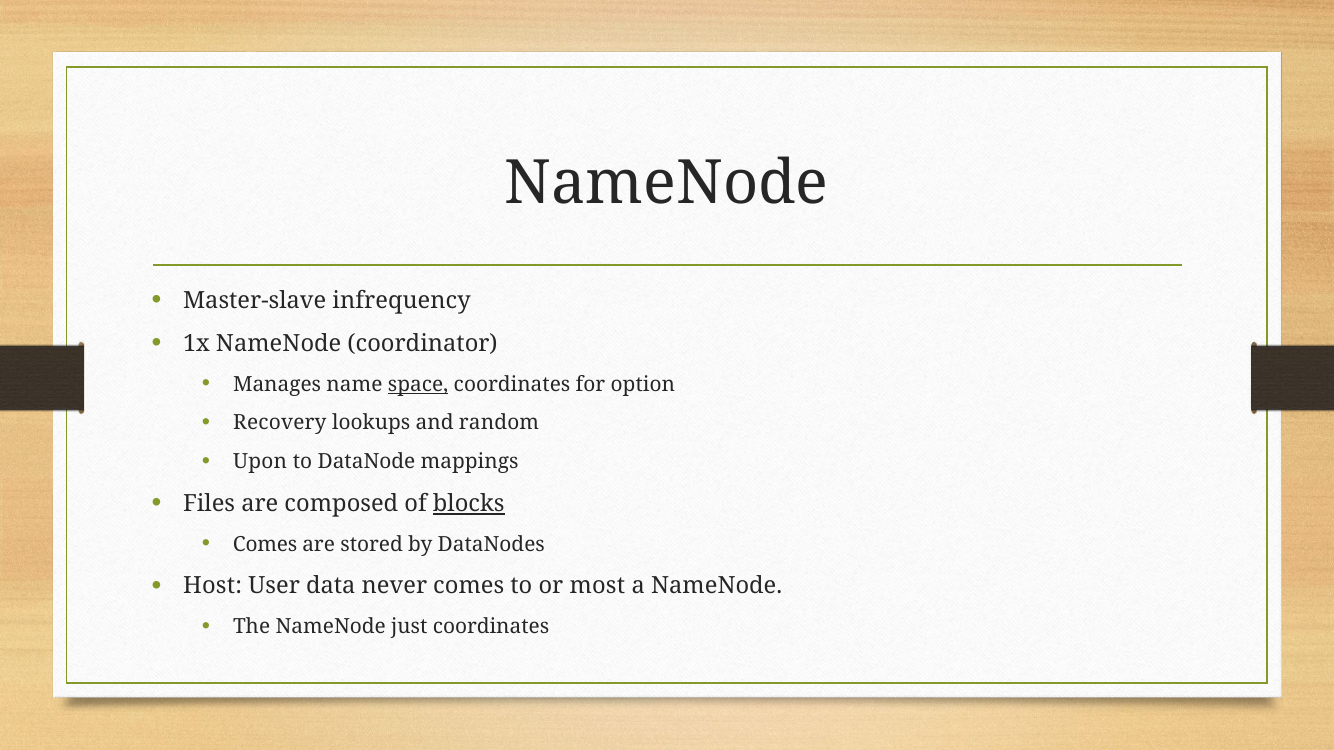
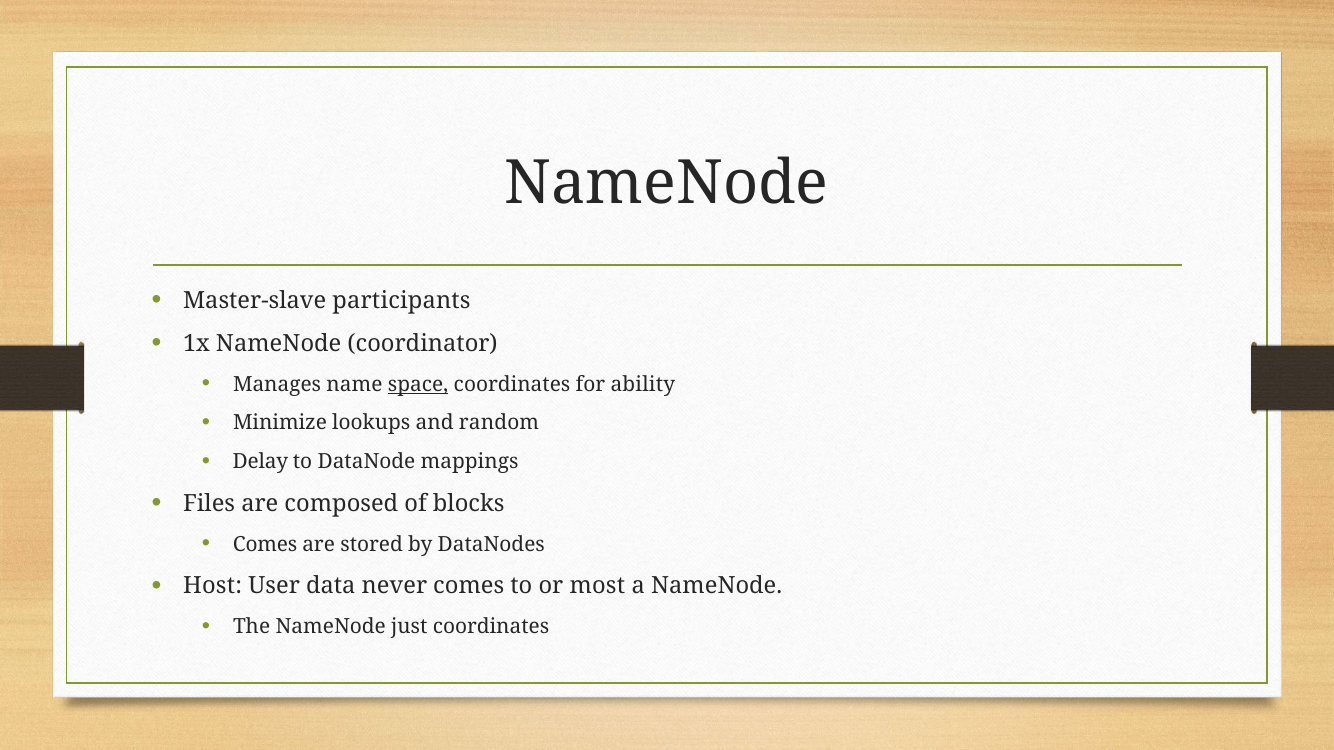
infrequency: infrequency -> participants (402, 301)
option: option -> ability (643, 384)
Recovery: Recovery -> Minimize (280, 423)
Upon: Upon -> Delay (260, 462)
blocks underline: present -> none (469, 504)
